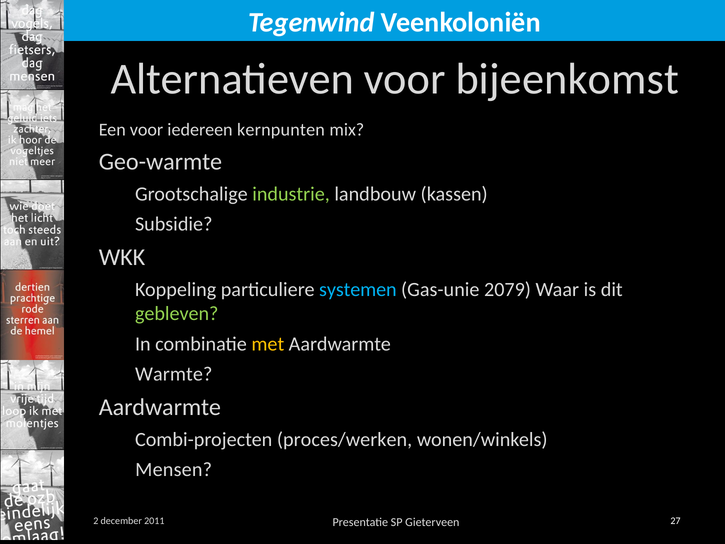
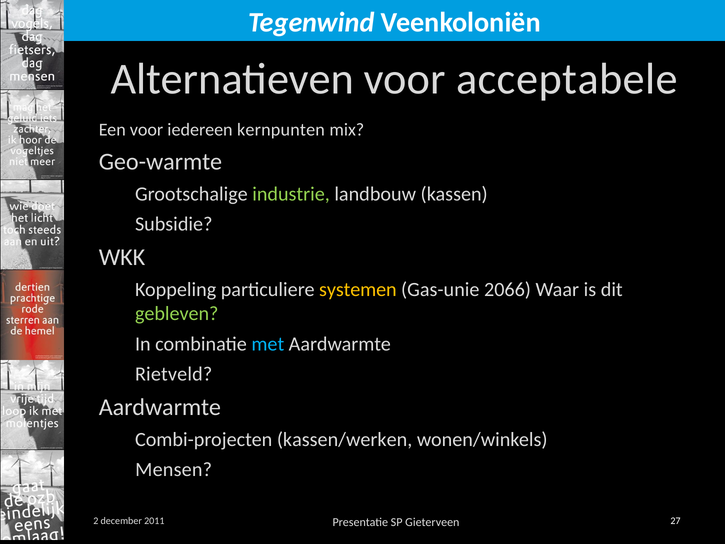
bijeenkomst: bijeenkomst -> acceptabele (567, 79)
systemen colour: light blue -> yellow (358, 289)
2079: 2079 -> 2066 (508, 289)
met colour: yellow -> light blue (268, 344)
Warmte: Warmte -> Rietveld (174, 374)
proces/werken: proces/werken -> kassen/werken (345, 439)
